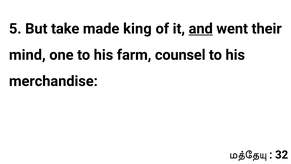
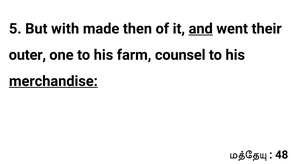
take: take -> with (65, 29)
king: king -> then (137, 29)
mind: mind -> outer (27, 55)
merchandise underline: none -> present (53, 81)
32: 32 -> 48 (282, 155)
